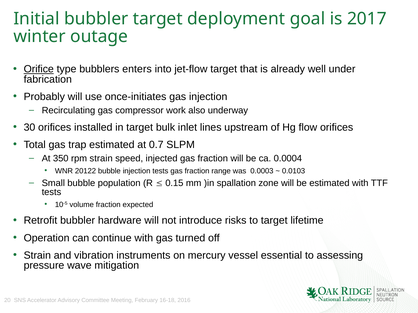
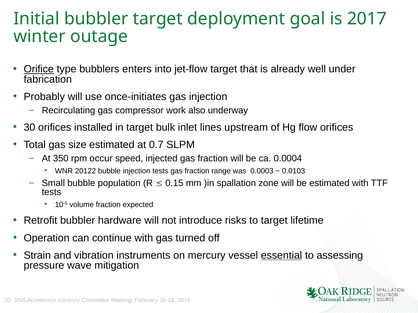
trap: trap -> size (77, 145)
rpm strain: strain -> occur (101, 159)
essential underline: none -> present (282, 256)
